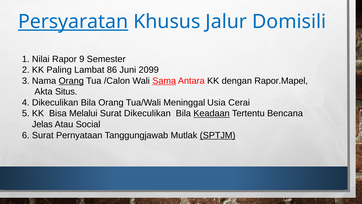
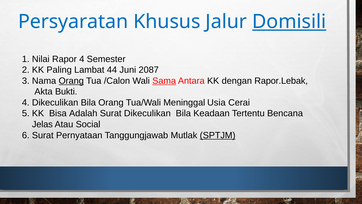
Persyaratan underline: present -> none (73, 22)
Domisili underline: none -> present (289, 22)
Rapor 9: 9 -> 4 (82, 59)
86: 86 -> 44 (112, 70)
2099: 2099 -> 2087 (149, 70)
Rapor.Mapel: Rapor.Mapel -> Rapor.Lebak (281, 81)
Situs: Situs -> Bukti (66, 92)
Melalui: Melalui -> Adalah (83, 113)
Keadaan underline: present -> none (212, 113)
